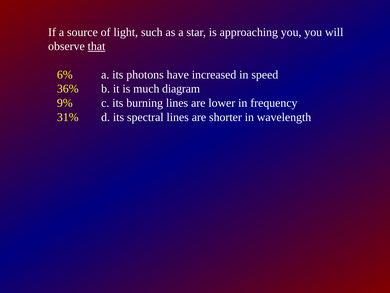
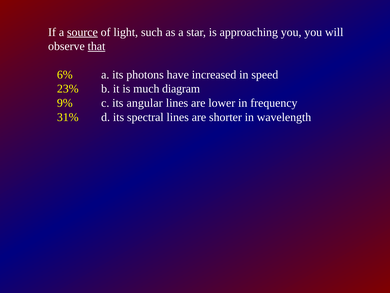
source underline: none -> present (82, 32)
36%: 36% -> 23% (68, 89)
burning: burning -> angular (145, 103)
